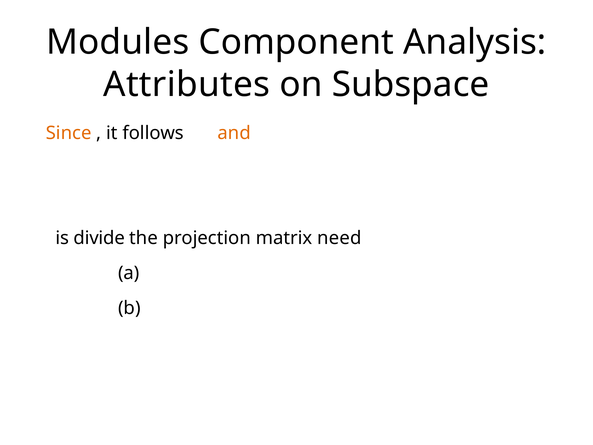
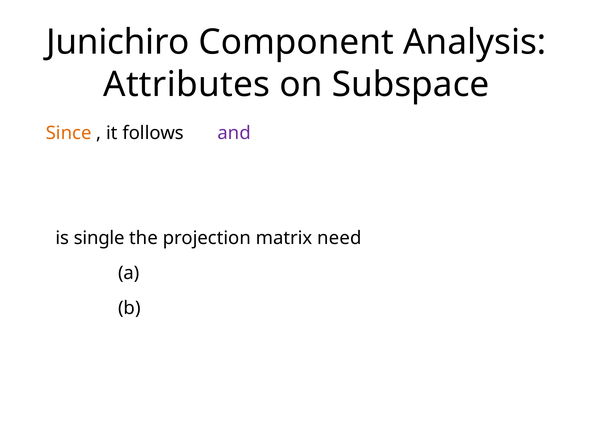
Modules: Modules -> Junichiro (118, 42)
and colour: orange -> purple (234, 133)
divide: divide -> single (99, 238)
